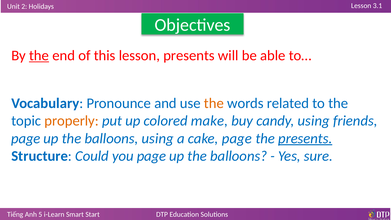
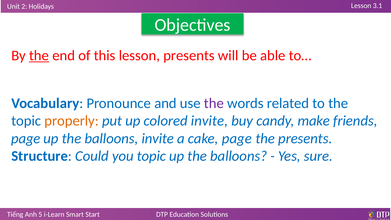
the colour: orange -> purple (214, 103)
colored make: make -> invite (209, 121)
candy using: using -> make (314, 121)
balloons using: using -> invite (158, 138)
presents underline: present -> none (305, 138)
you page: page -> topic (151, 156)
